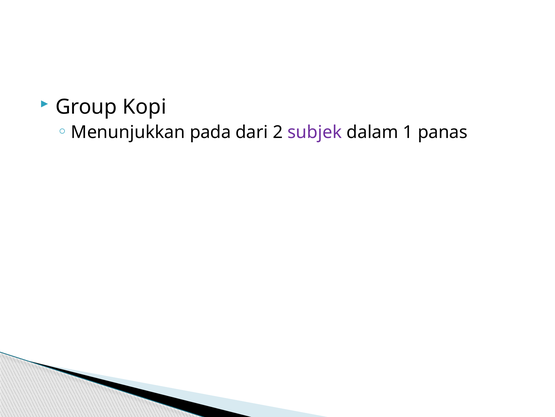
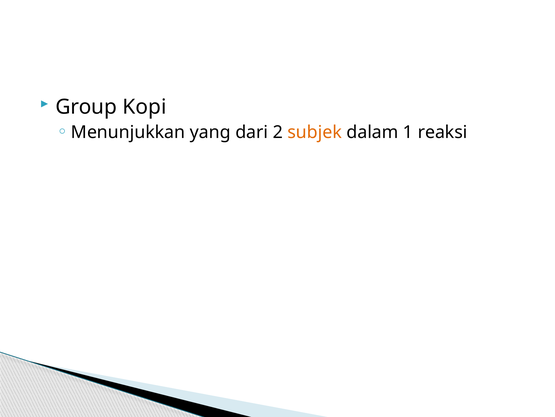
pada: pada -> yang (210, 132)
subjek colour: purple -> orange (315, 132)
panas: panas -> reaksi (443, 132)
